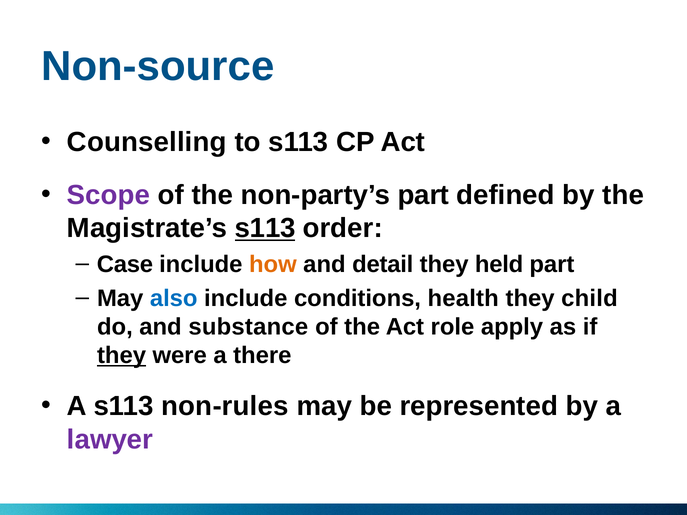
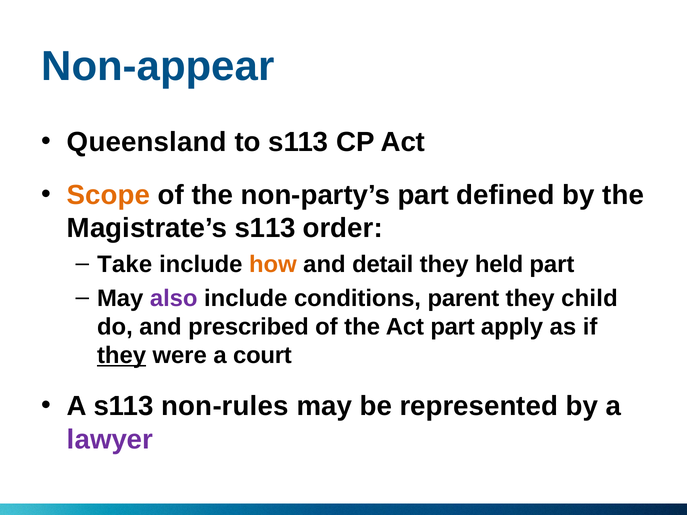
Non-source: Non-source -> Non-appear (158, 67)
Counselling: Counselling -> Queensland (147, 142)
Scope colour: purple -> orange (108, 195)
s113 underline: present -> none (265, 228)
Case: Case -> Take (125, 264)
also colour: blue -> purple (174, 298)
health: health -> parent (463, 298)
substance: substance -> prescribed (249, 327)
Act role: role -> part (453, 327)
there: there -> court (262, 356)
